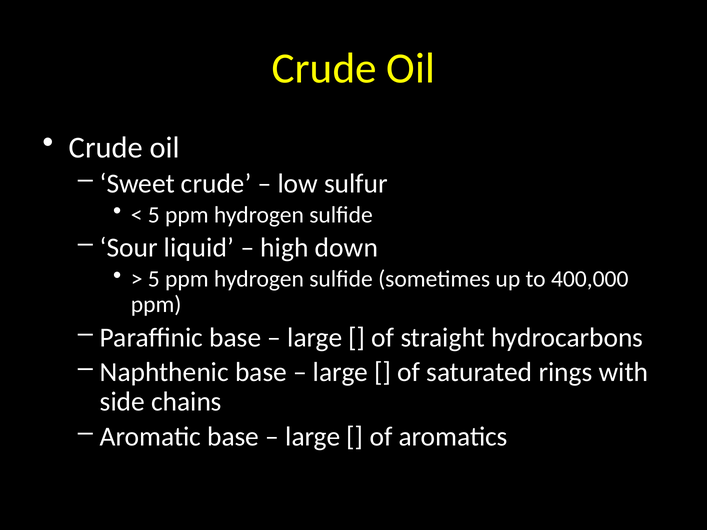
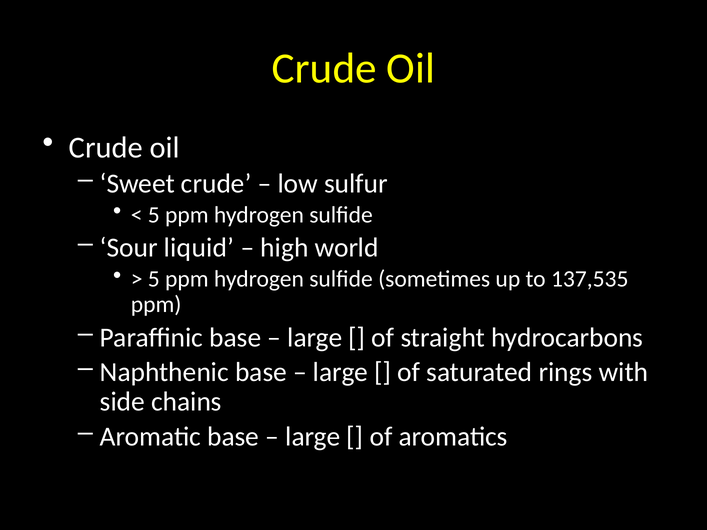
down: down -> world (347, 248)
400,000: 400,000 -> 137,535 (590, 279)
